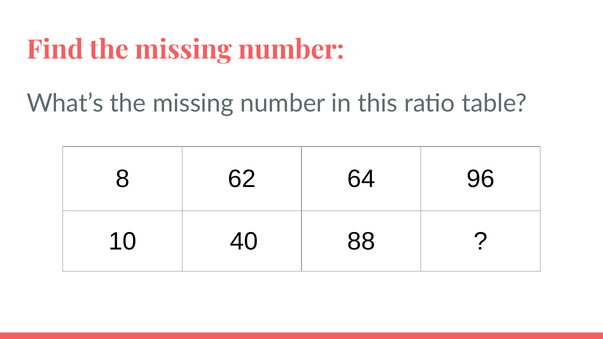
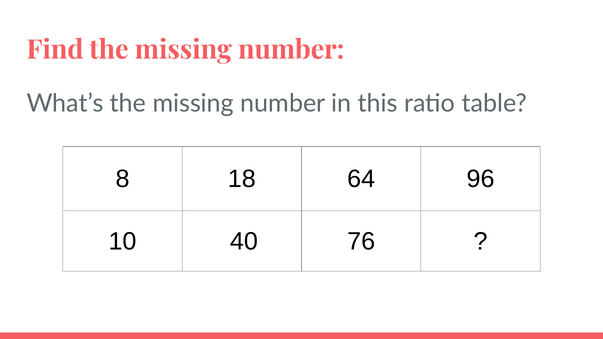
62: 62 -> 18 (242, 179)
88: 88 -> 76 (361, 242)
